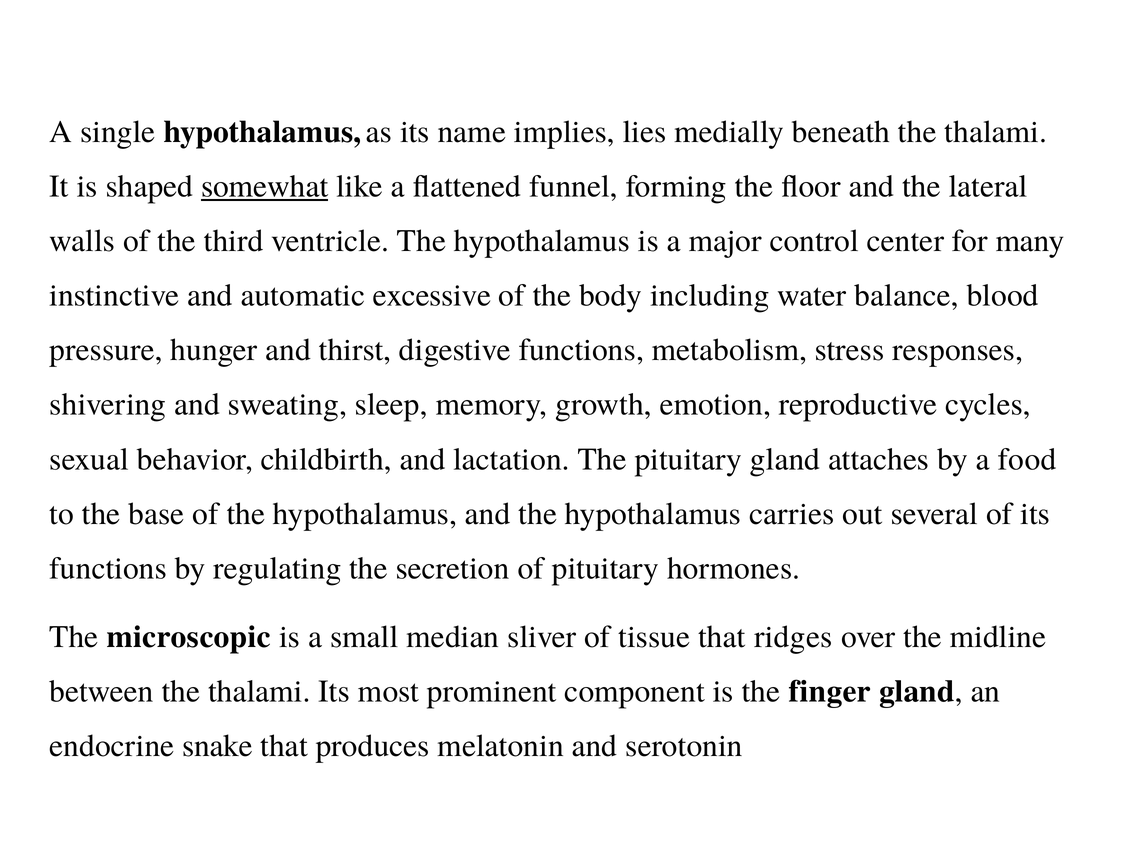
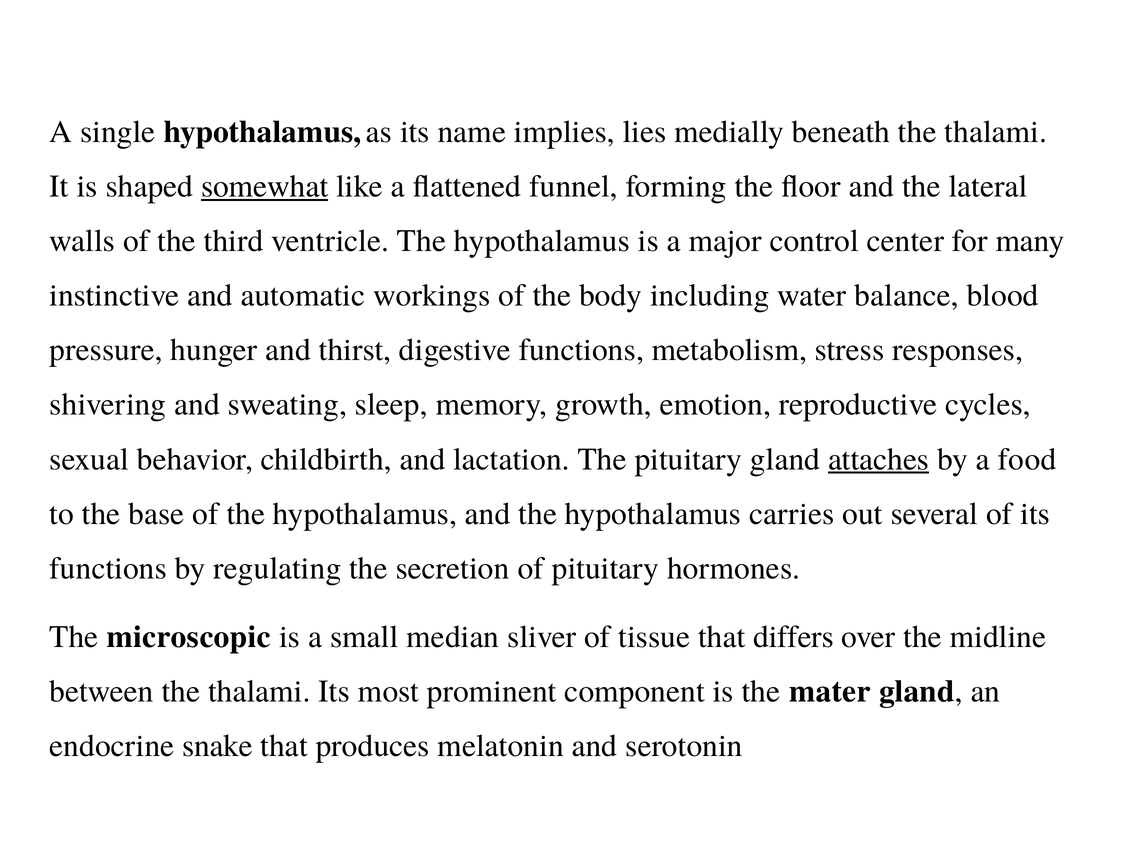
excessive: excessive -> workings (432, 296)
attaches underline: none -> present (879, 459)
ridges: ridges -> differs (794, 637)
finger: finger -> mater (830, 692)
